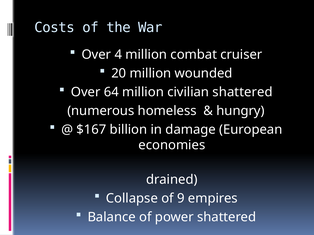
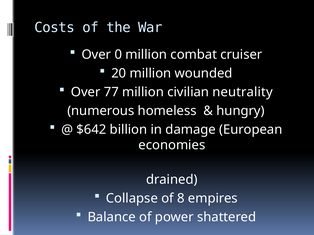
4: 4 -> 0 (118, 55)
64: 64 -> 77 (111, 92)
civilian shattered: shattered -> neutrality (243, 92)
$167: $167 -> $642 (91, 130)
9: 9 -> 8 (181, 199)
